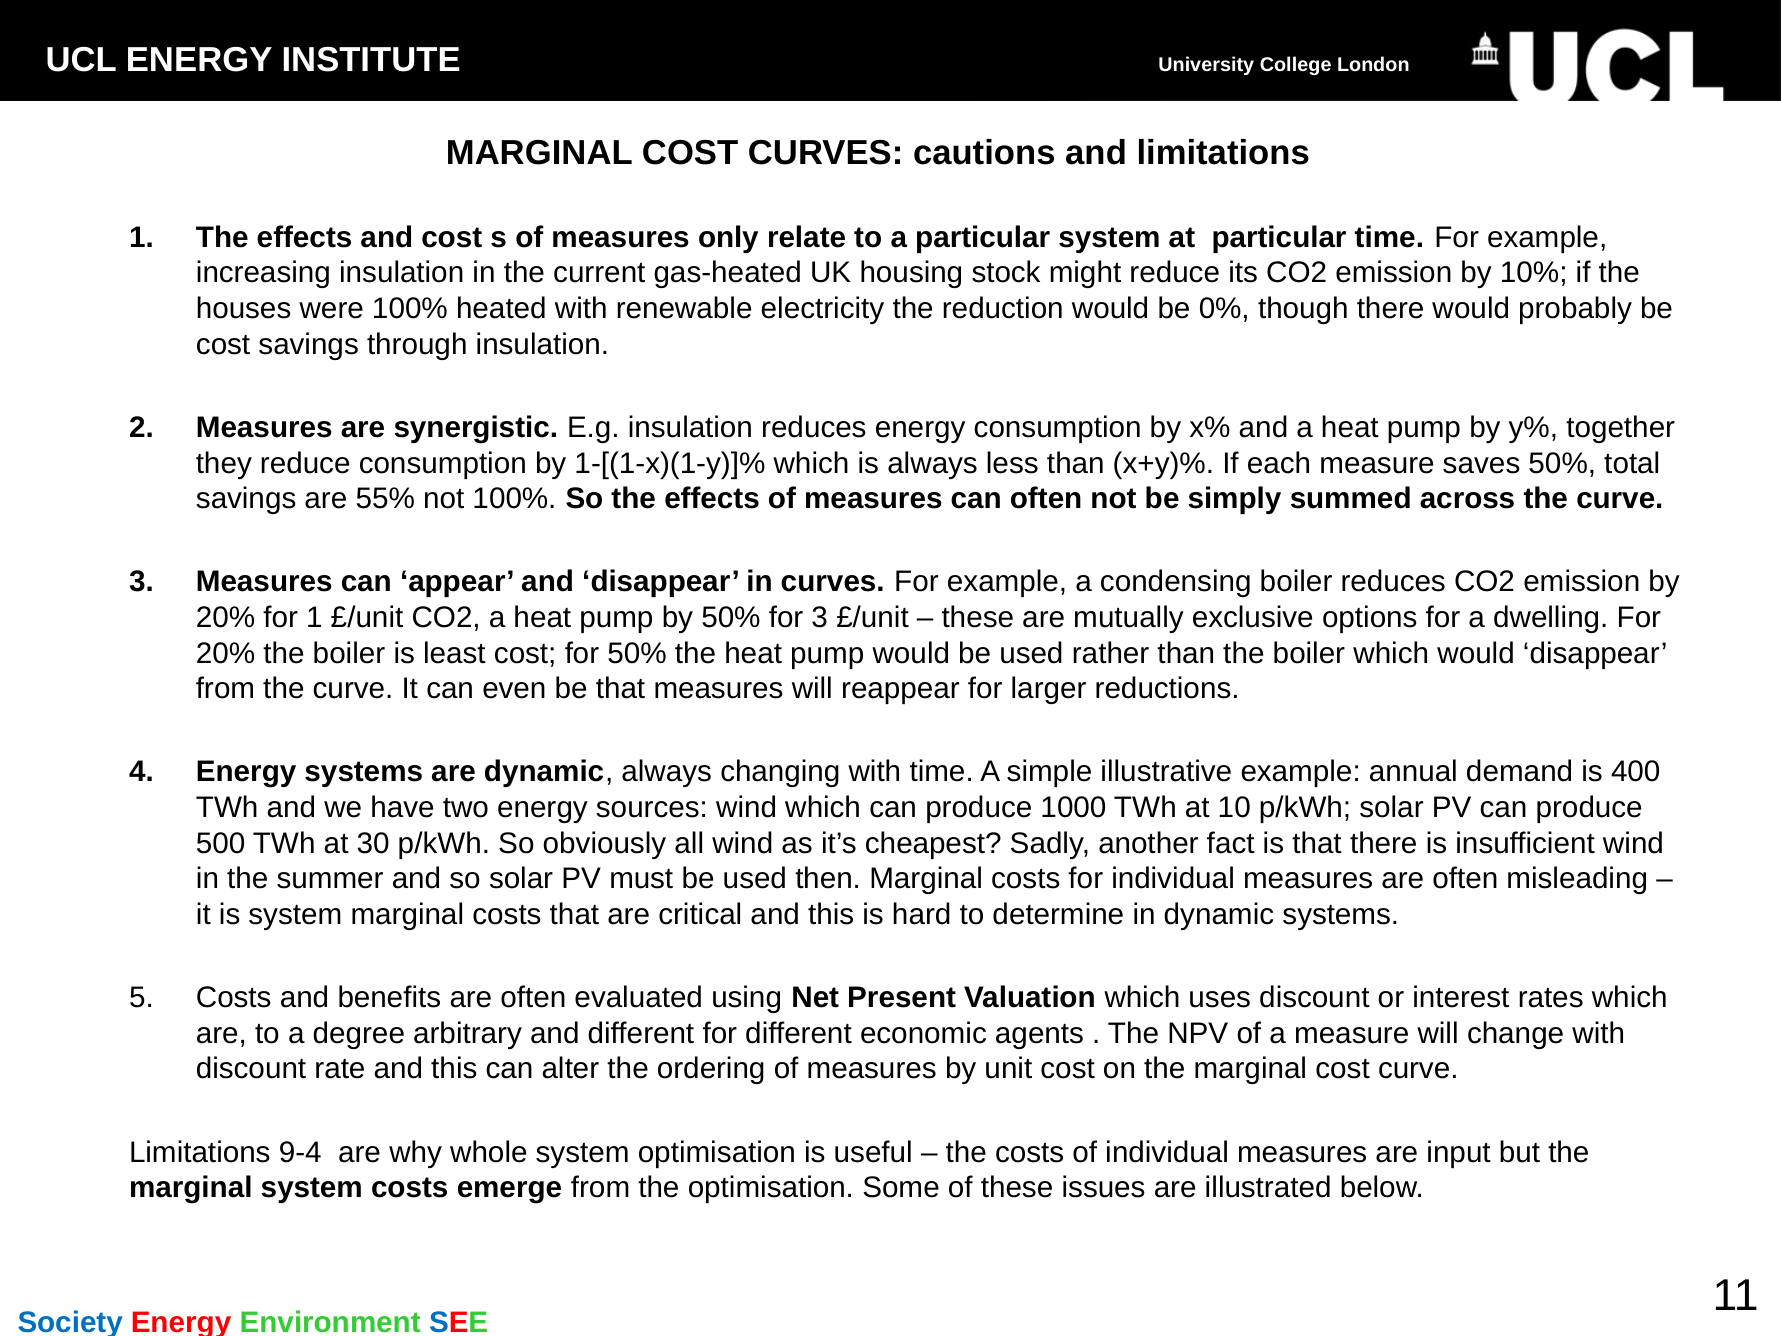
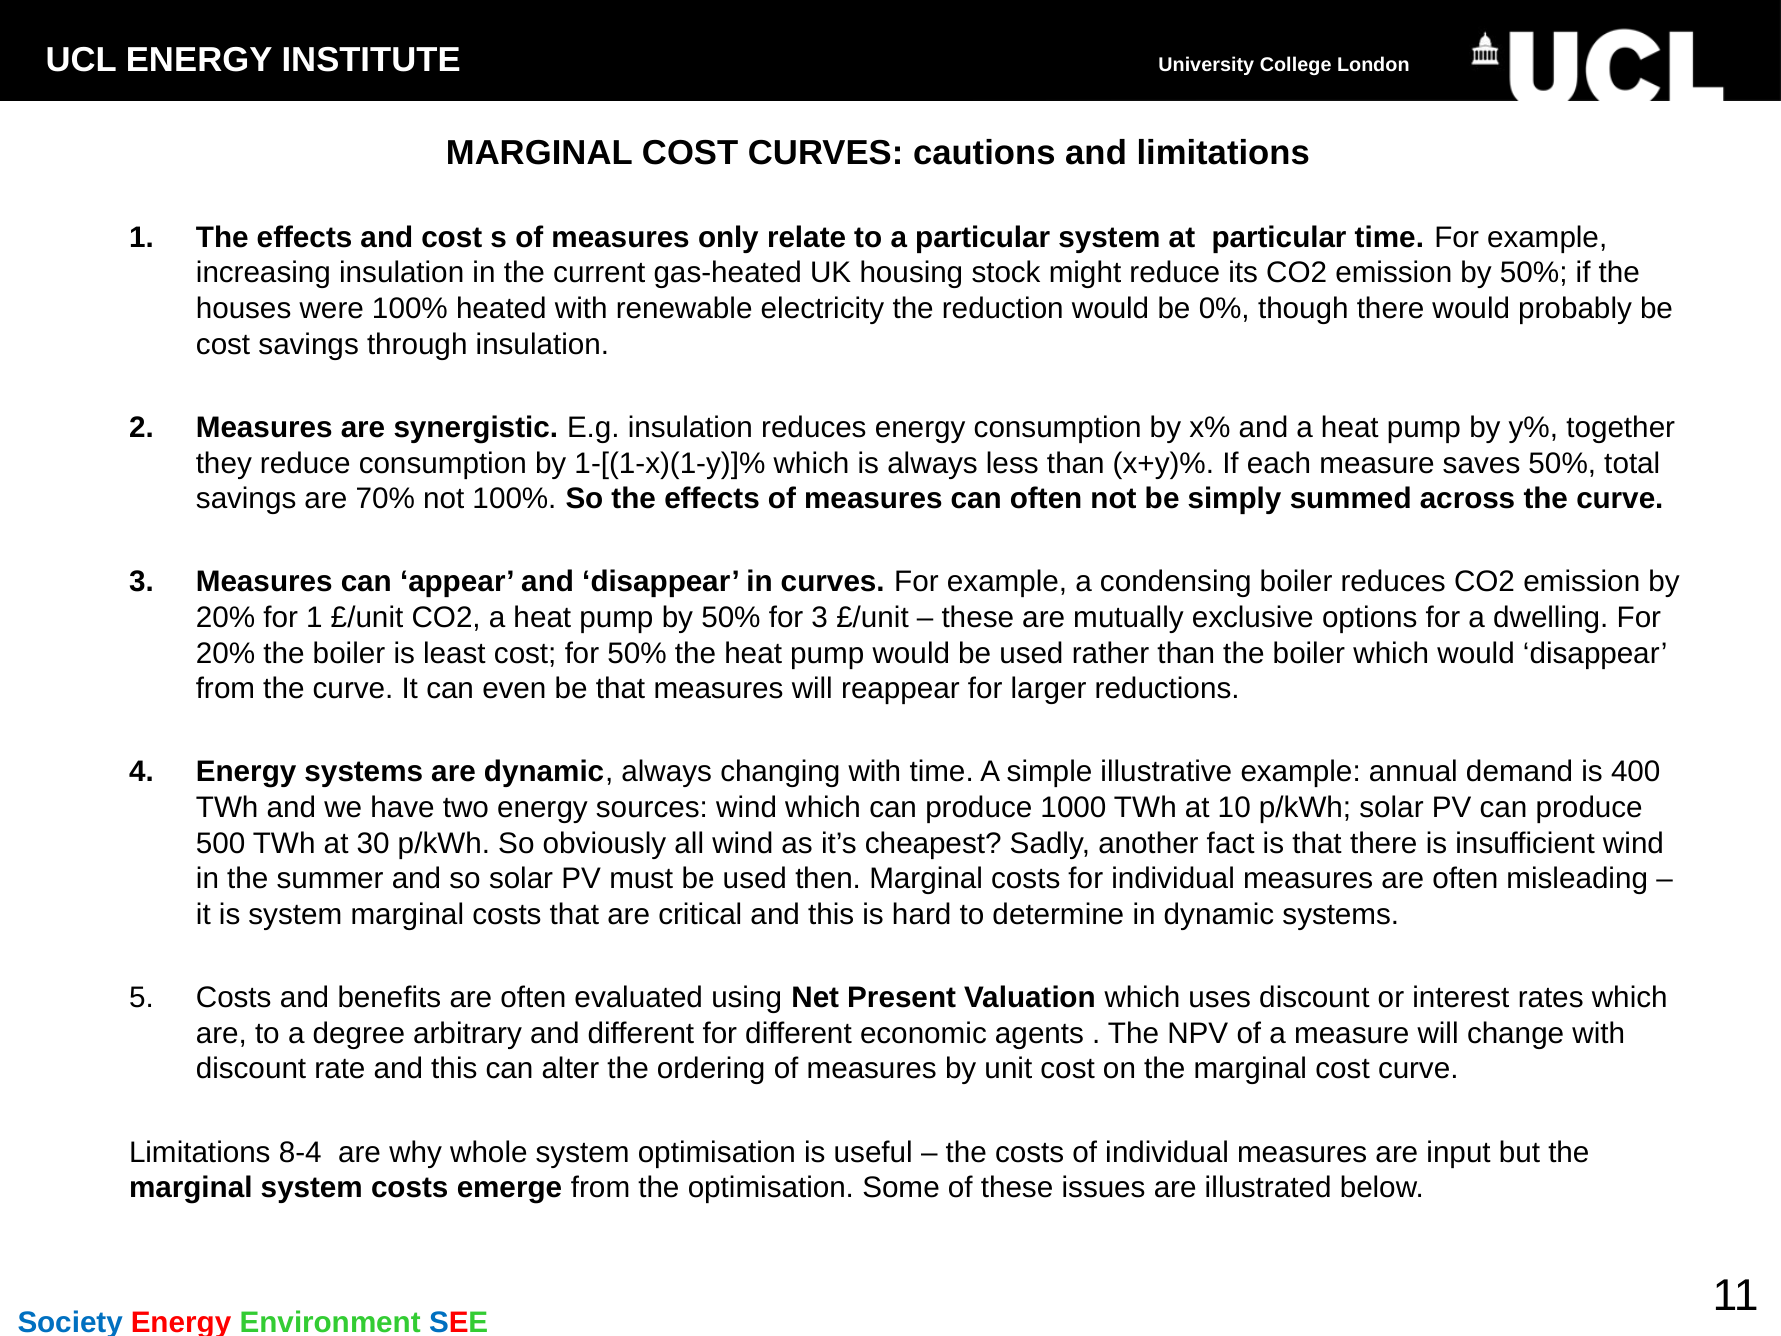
emission by 10%: 10% -> 50% (1534, 273)
55%: 55% -> 70% (385, 499)
9-4: 9-4 -> 8-4 (300, 1152)
